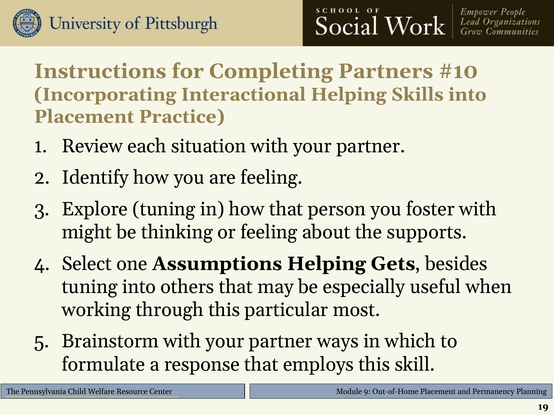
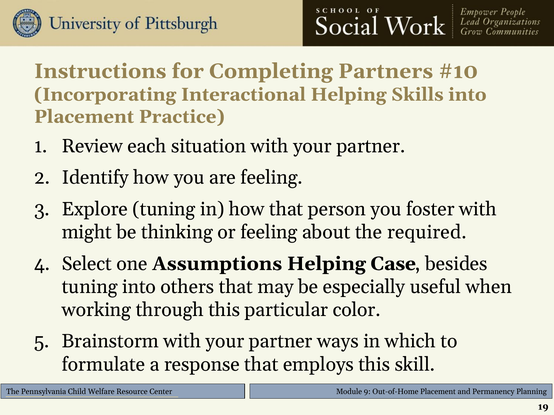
supports: supports -> required (427, 232)
Gets: Gets -> Case (393, 264)
most: most -> color (357, 310)
